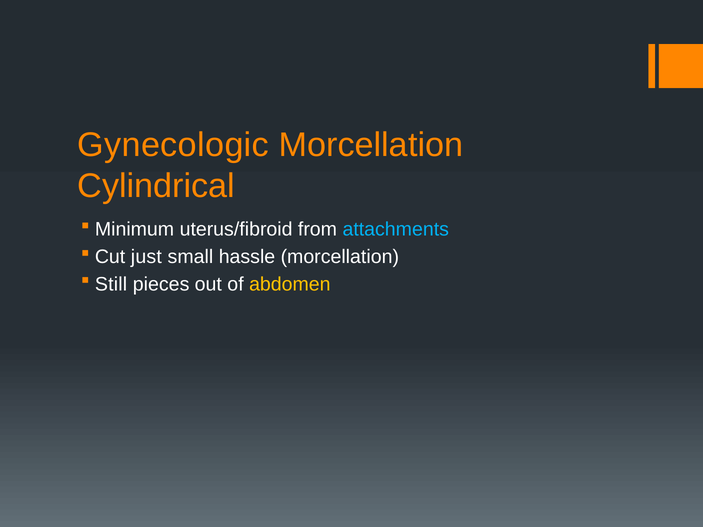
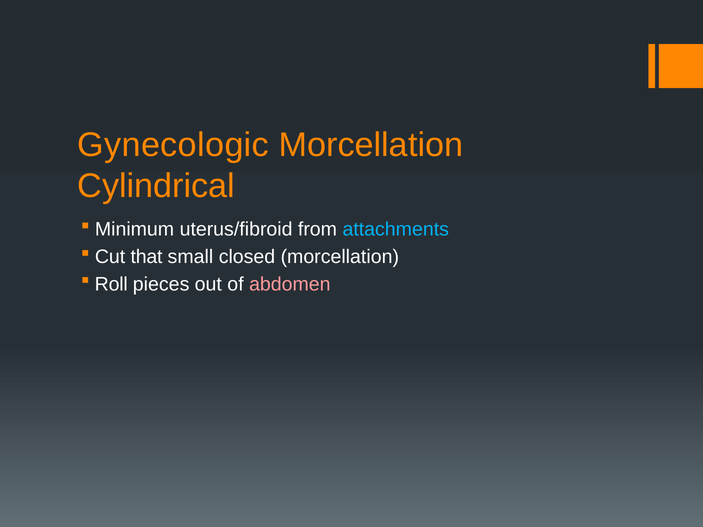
just: just -> that (147, 257)
hassle: hassle -> closed (247, 257)
Still: Still -> Roll (111, 284)
abdomen colour: yellow -> pink (290, 284)
